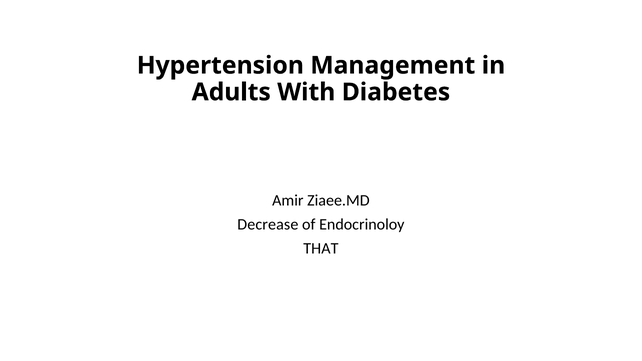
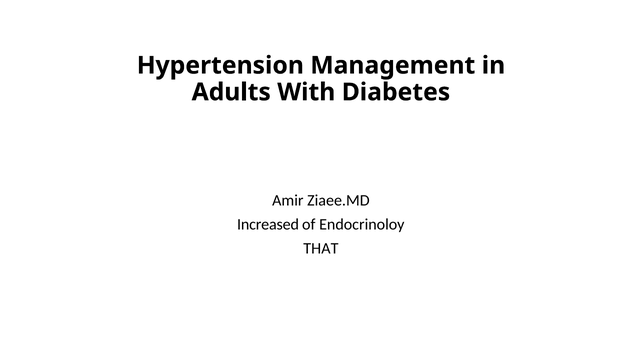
Decrease: Decrease -> Increased (268, 225)
